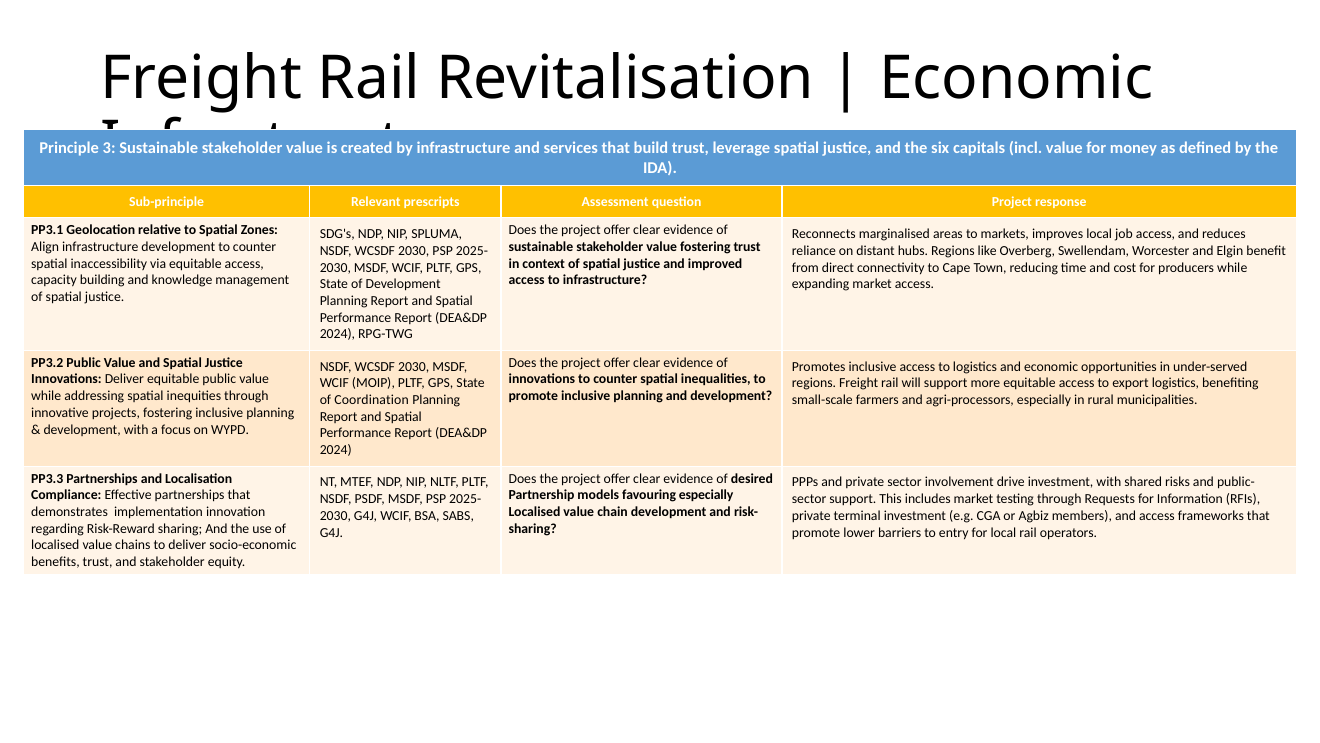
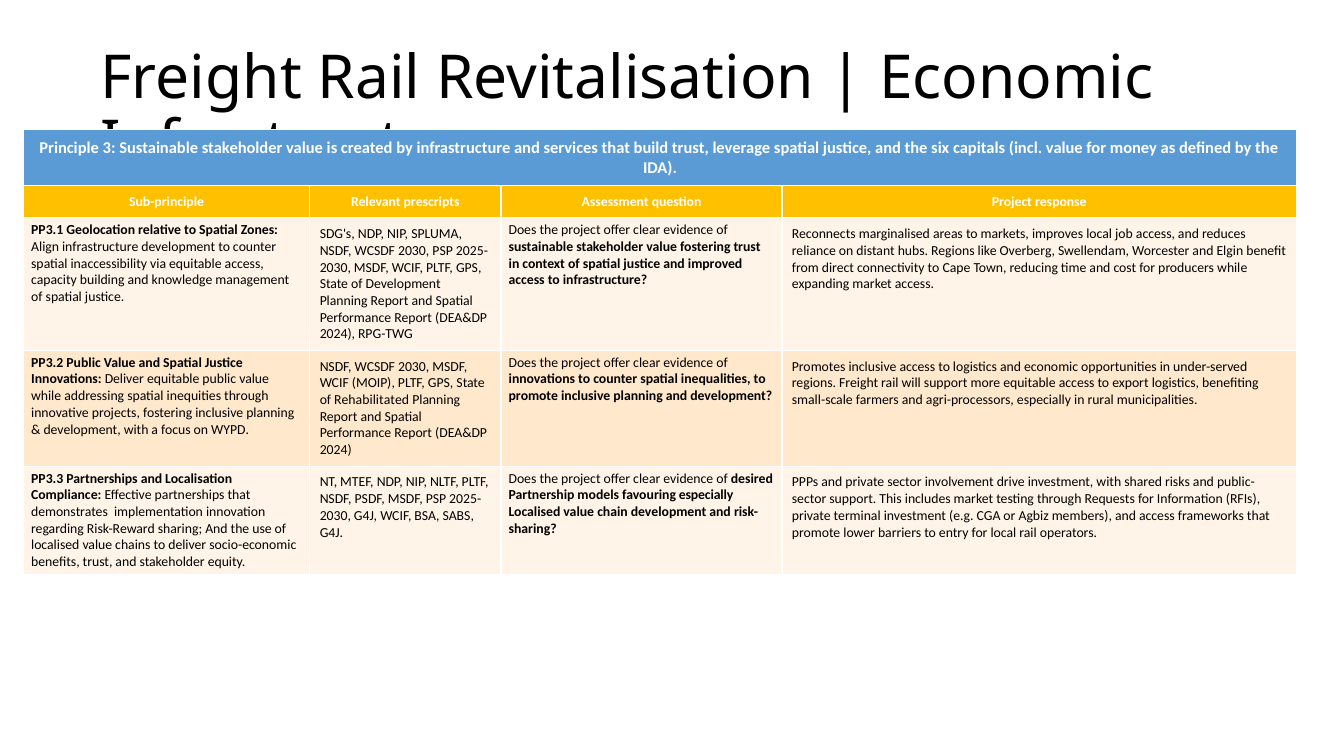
Coordination: Coordination -> Rehabilitated (372, 400)
